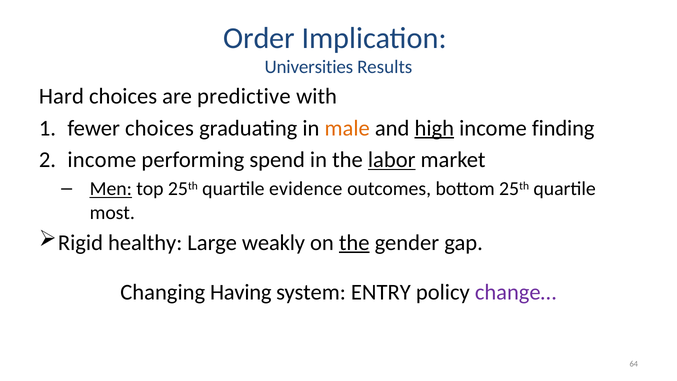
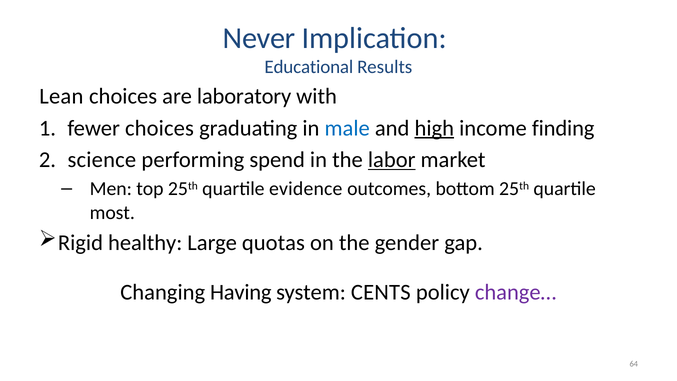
Order: Order -> Never (259, 38)
Universities: Universities -> Educational (309, 67)
Hard: Hard -> Lean (61, 96)
predictive: predictive -> laboratory (244, 96)
male colour: orange -> blue (347, 128)
income: income -> science (102, 160)
Men underline: present -> none (111, 189)
weakly: weakly -> quotas (273, 243)
the underline: present -> none (354, 243)
ENTRY: ENTRY -> CENTS (381, 292)
